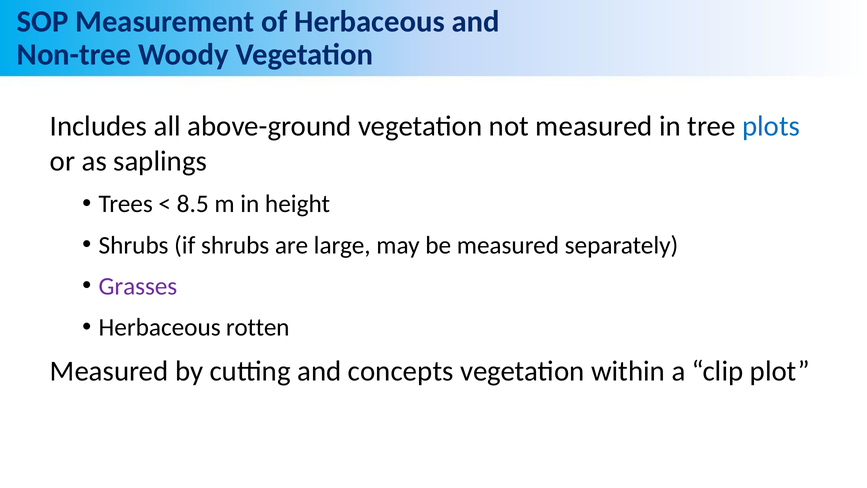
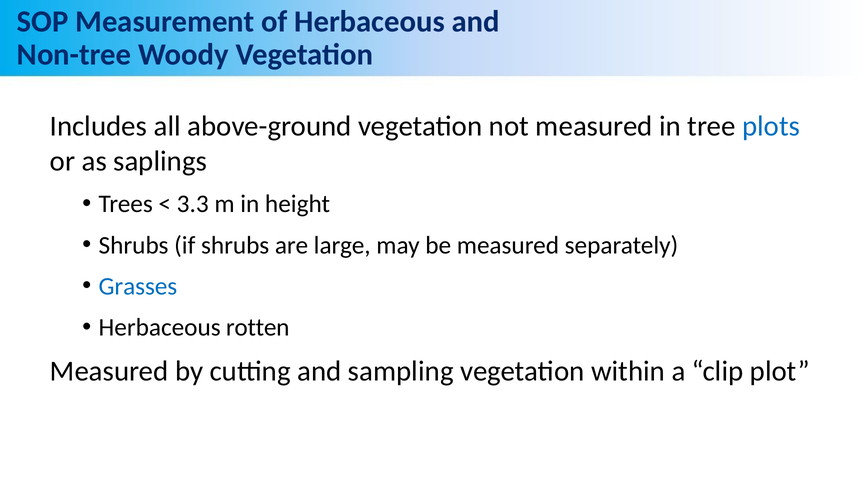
8.5: 8.5 -> 3.3 (193, 204)
Grasses colour: purple -> blue (138, 286)
concepts: concepts -> sampling (401, 371)
